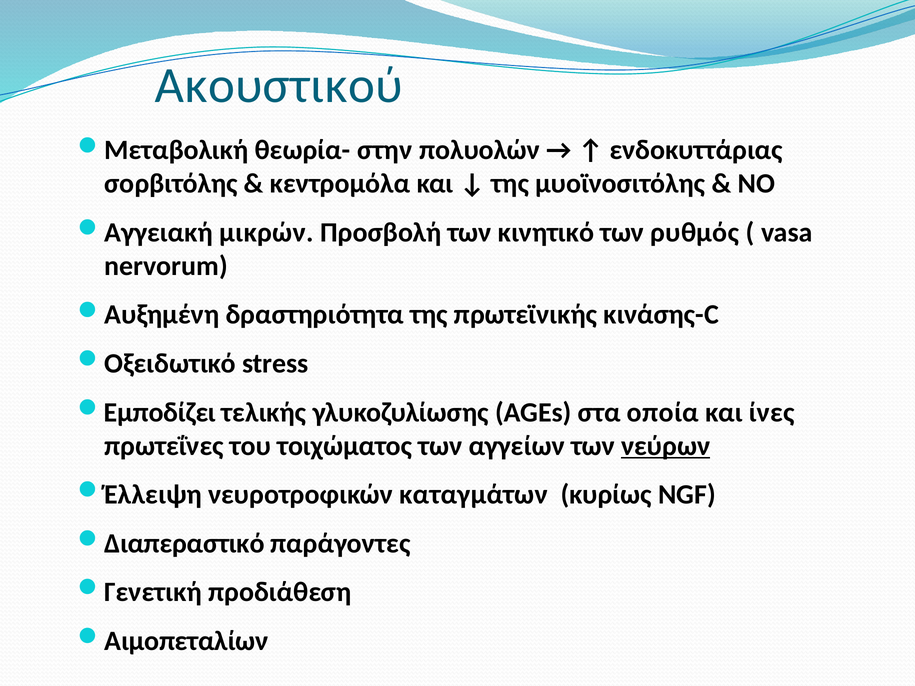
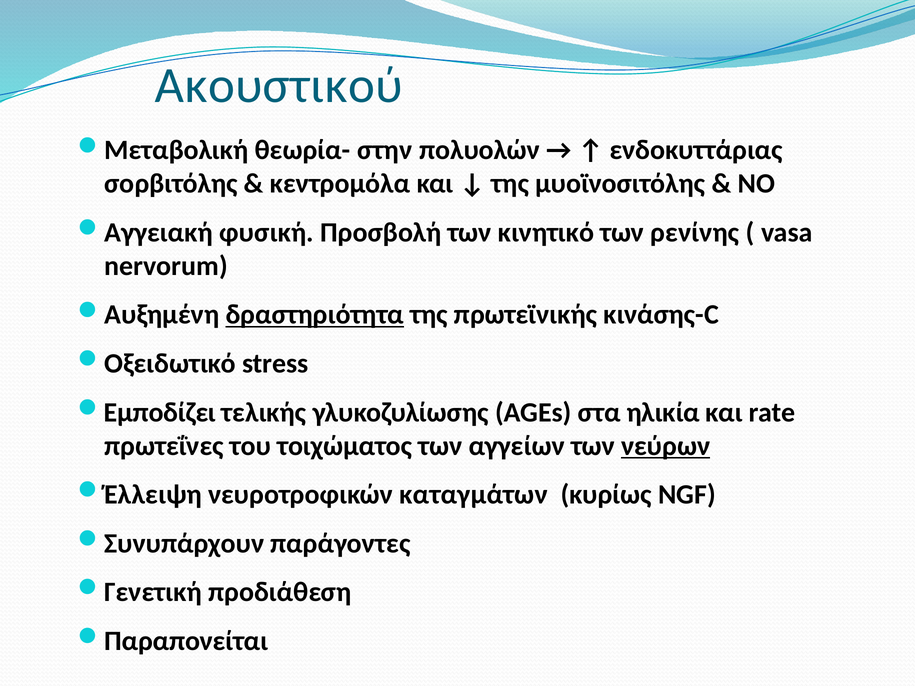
μικρών: μικρών -> φυσική (267, 233)
ρυθμός: ρυθμός -> ρενίνης (695, 233)
δραστηριότητα underline: none -> present (315, 315)
οποία: οποία -> ηλικία (663, 412)
ίνες: ίνες -> rate (772, 412)
Διαπεραστικό: Διαπεραστικό -> Συνυπάρχουν (184, 544)
Αιμοπεταλίων: Αιμοπεταλίων -> Παραπονείται (186, 641)
